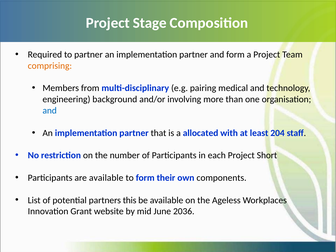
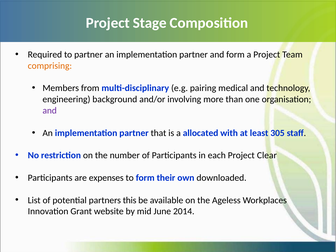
and colour: blue -> purple (50, 111)
204: 204 -> 305 (278, 133)
Short: Short -> Clear (267, 155)
are available: available -> expenses (106, 178)
components: components -> downloaded (222, 178)
2036: 2036 -> 2014 (184, 211)
